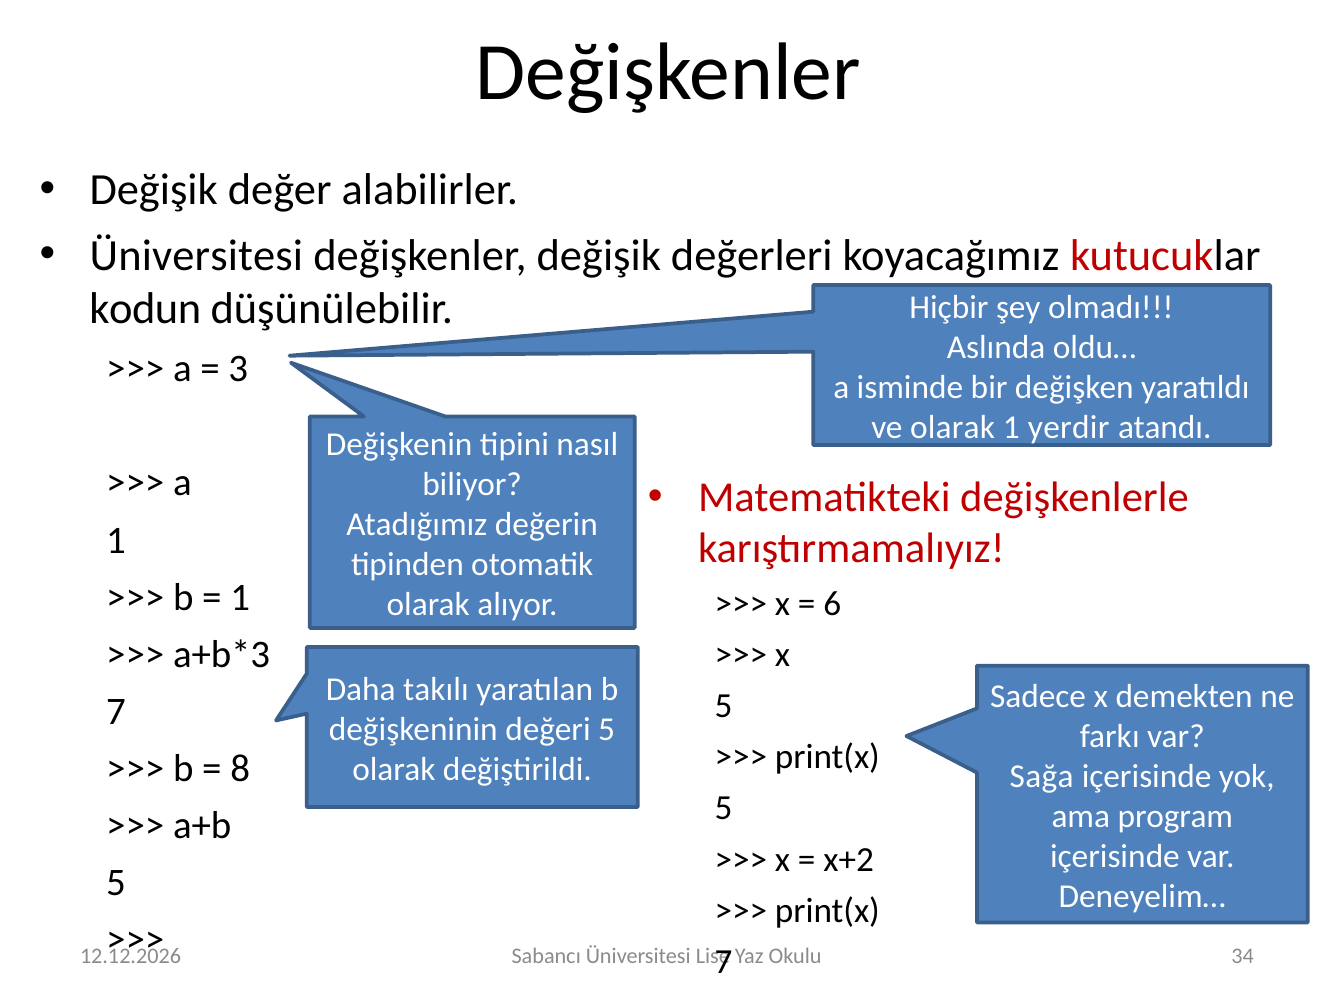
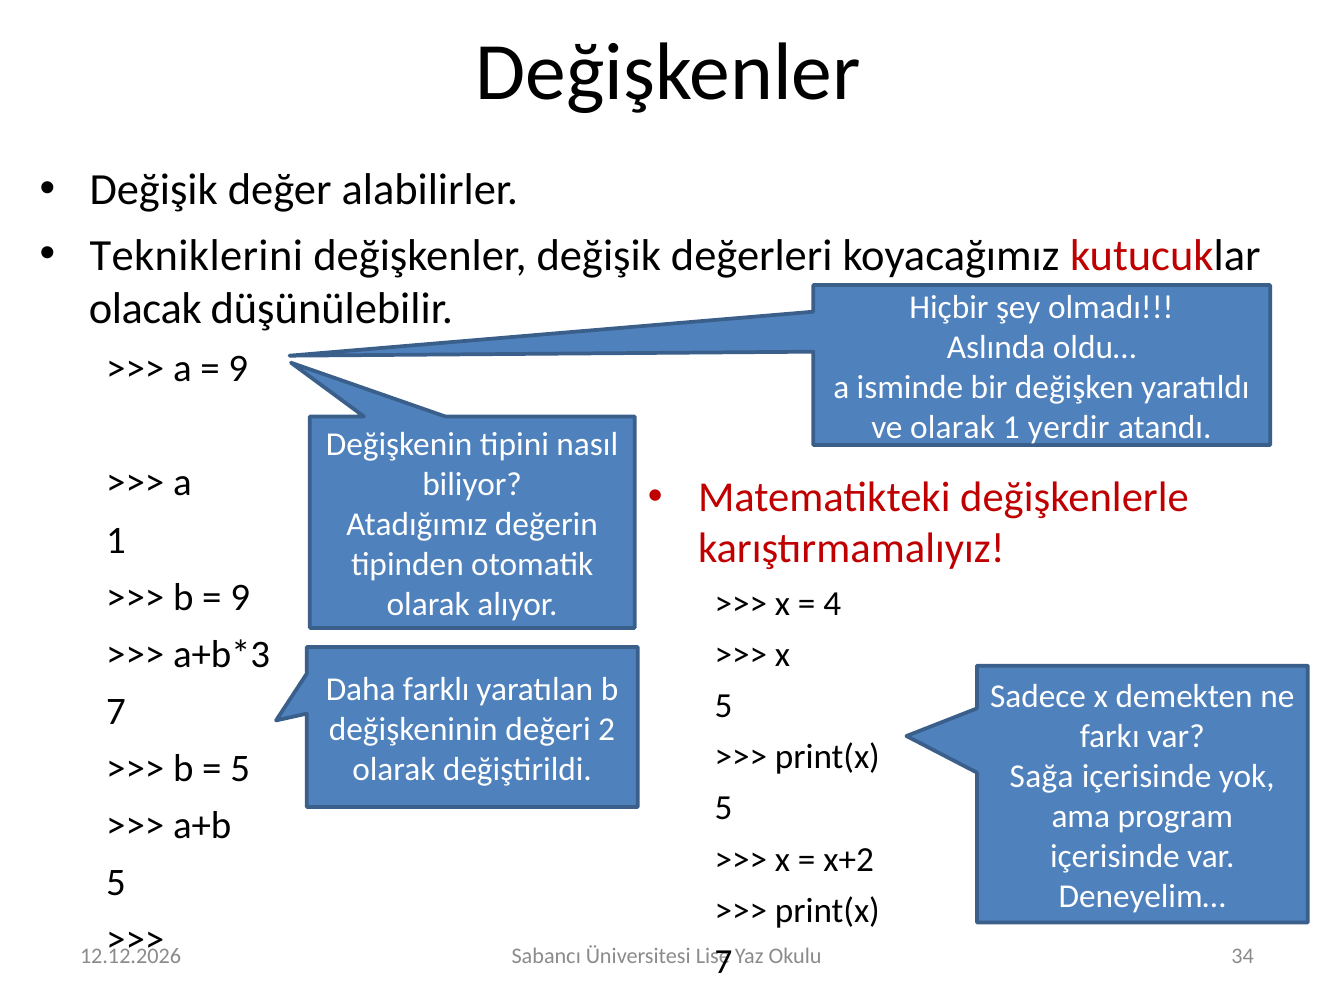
Üniversitesi: Üniversitesi -> Tekniklerini (196, 255)
kodun: kodun -> olacak (145, 309)
3: 3 -> 9 (238, 369)
1: 1 -> 9 (240, 597)
6: 6 -> 4 (832, 604)
takılı: takılı -> farklı (436, 689)
değeri 5: 5 -> 2 (607, 729)
8: 8 -> 5 (240, 768)
